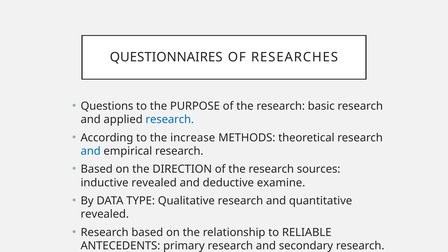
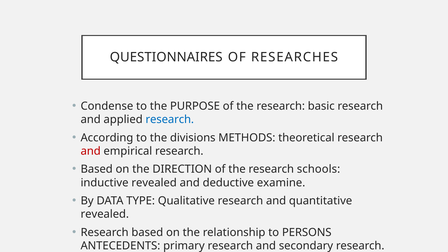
Questions: Questions -> Condense (107, 106)
increase: increase -> divisions (193, 138)
and colour: blue -> red (91, 151)
sources: sources -> schools (319, 169)
RELIABLE: RELIABLE -> PERSONS (307, 232)
